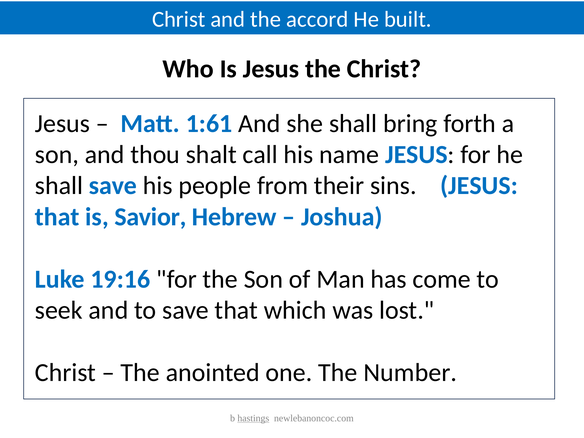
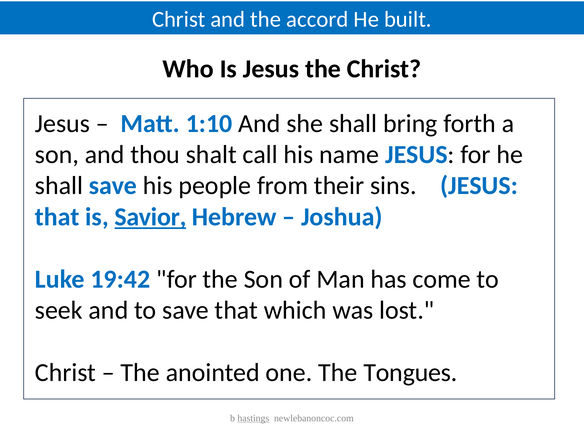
1:61: 1:61 -> 1:10 (209, 123)
Savior underline: none -> present (150, 217)
19:16: 19:16 -> 19:42 (120, 279)
Number: Number -> Tongues (410, 373)
